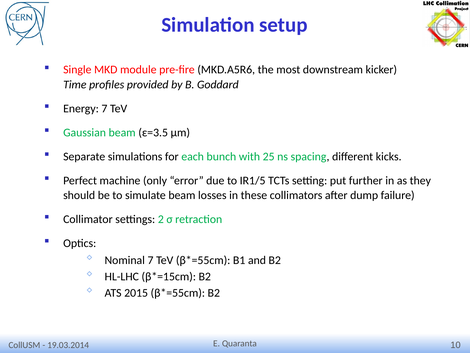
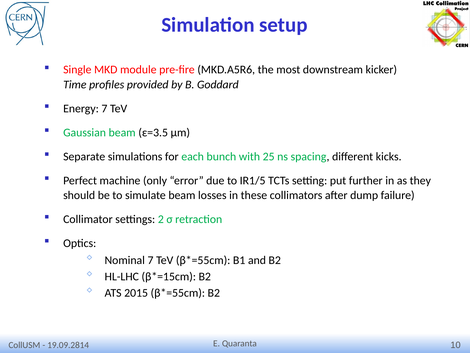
19.03.2014: 19.03.2014 -> 19.09.2814 (68, 345)
